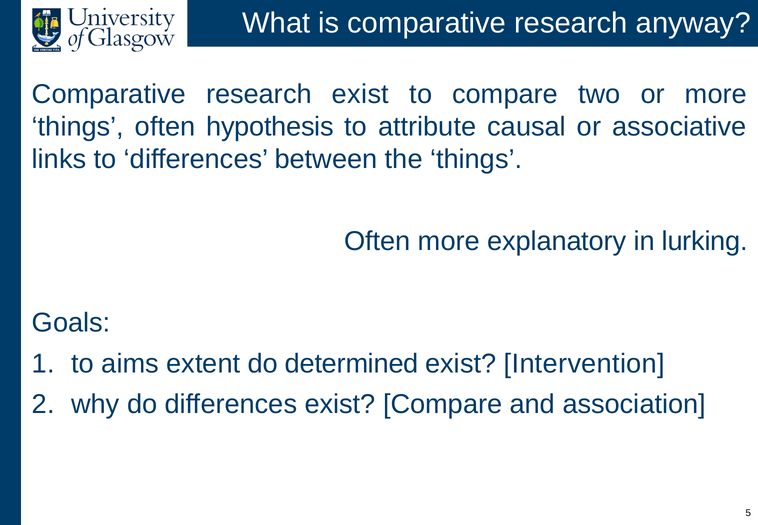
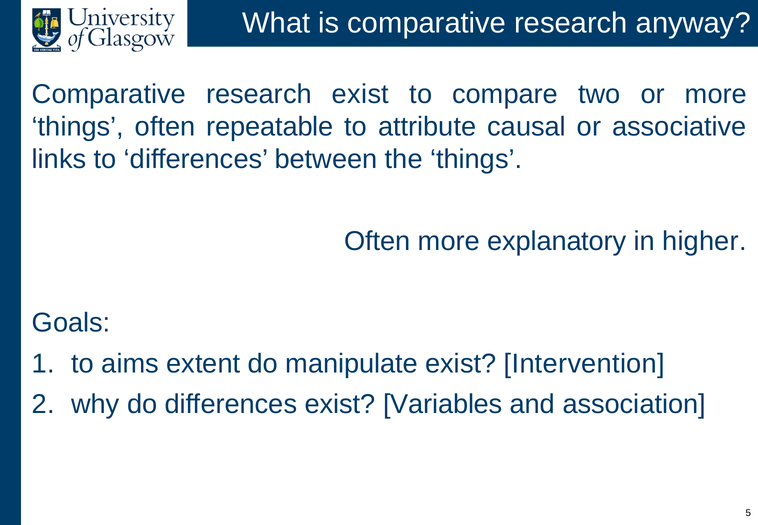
hypothesis: hypothesis -> repeatable (270, 127)
lurking: lurking -> higher (704, 241)
determined: determined -> manipulate (352, 364)
exist Compare: Compare -> Variables (443, 404)
